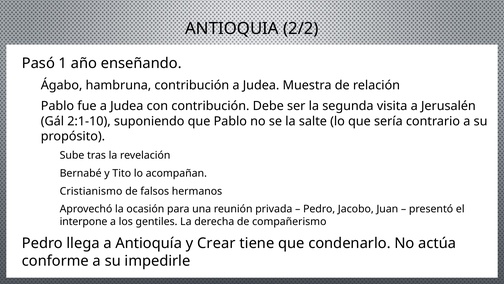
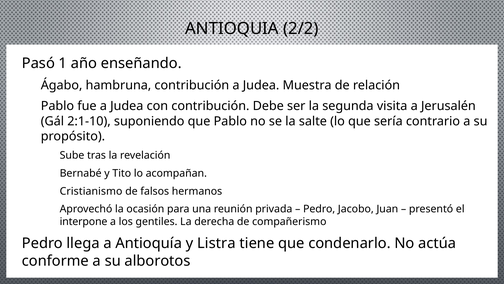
Crear: Crear -> Listra (216, 243)
impedirle: impedirle -> alborotos (158, 260)
